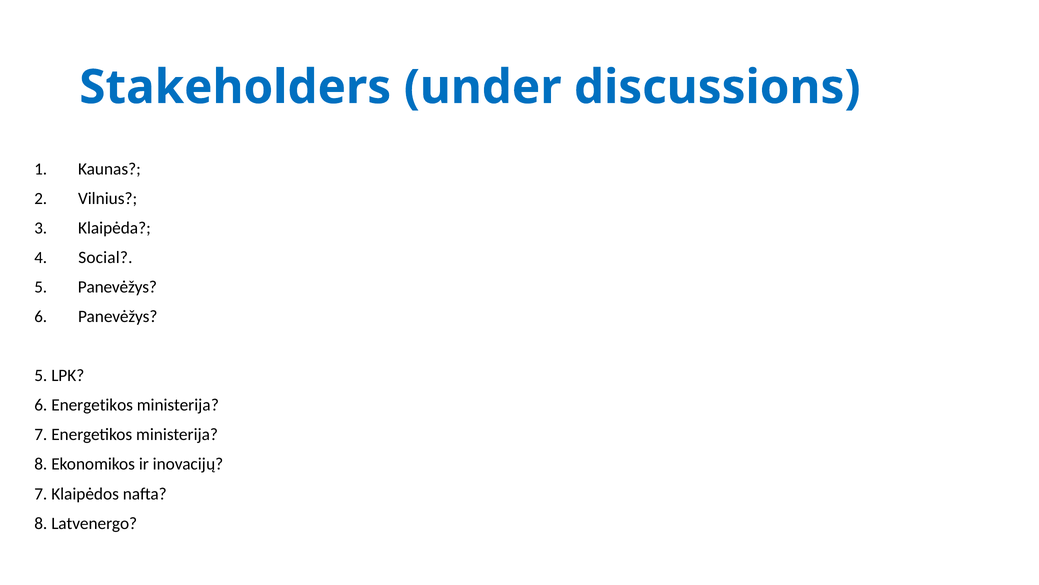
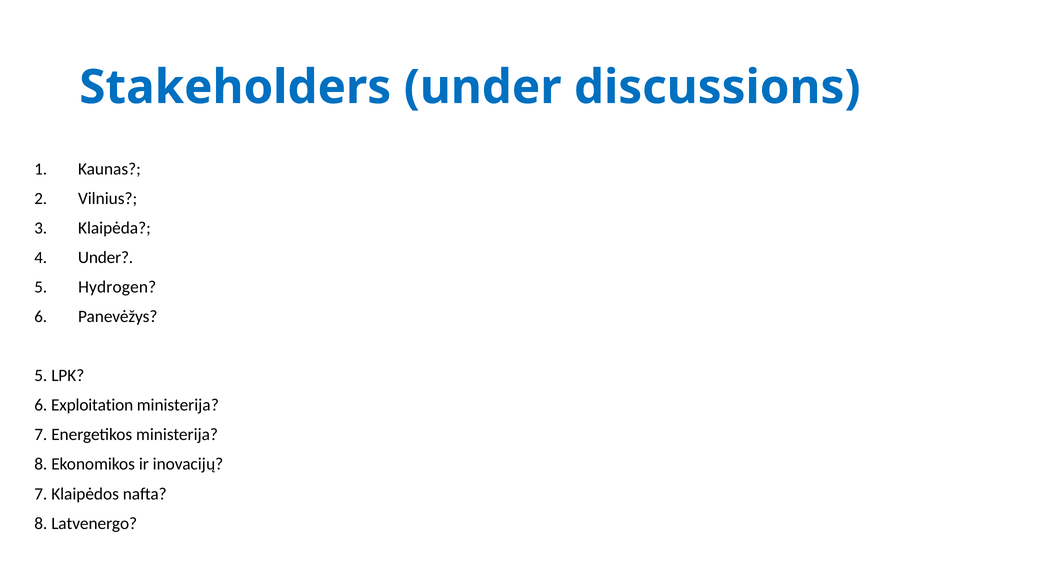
Social: Social -> Under (106, 257)
5 Panevėžys: Panevėžys -> Hydrogen (117, 287)
6 Energetikos: Energetikos -> Exploitation (92, 405)
